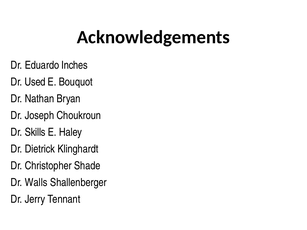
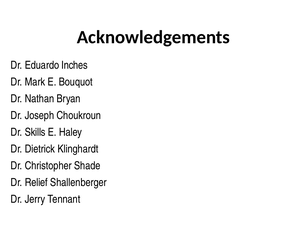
Used: Used -> Mark (35, 82)
Walls: Walls -> Relief (36, 183)
